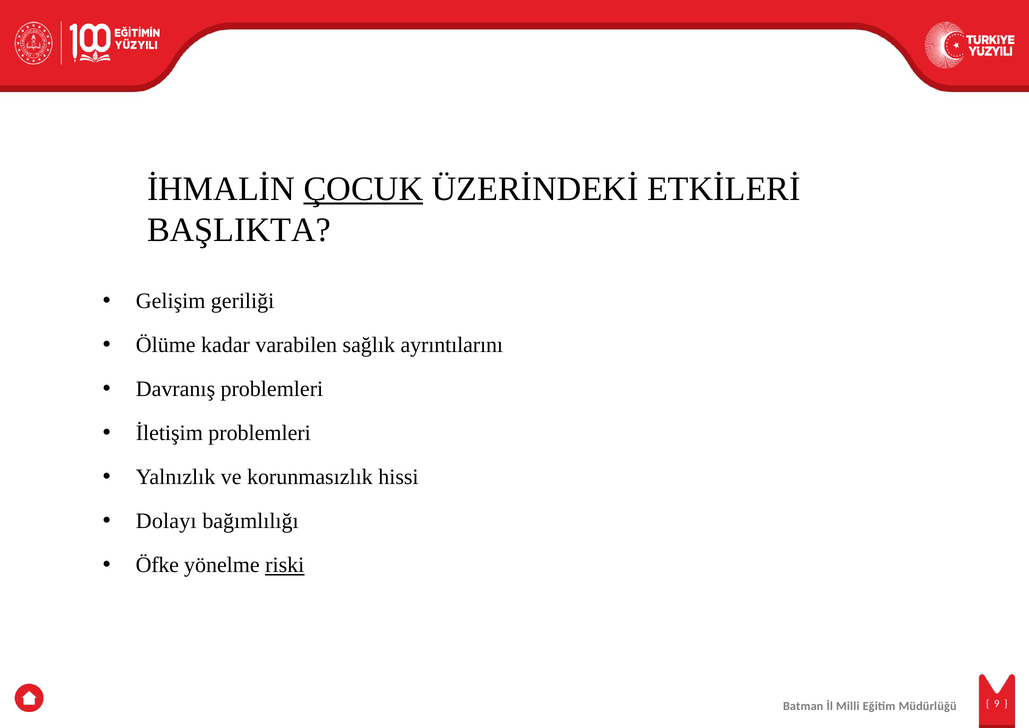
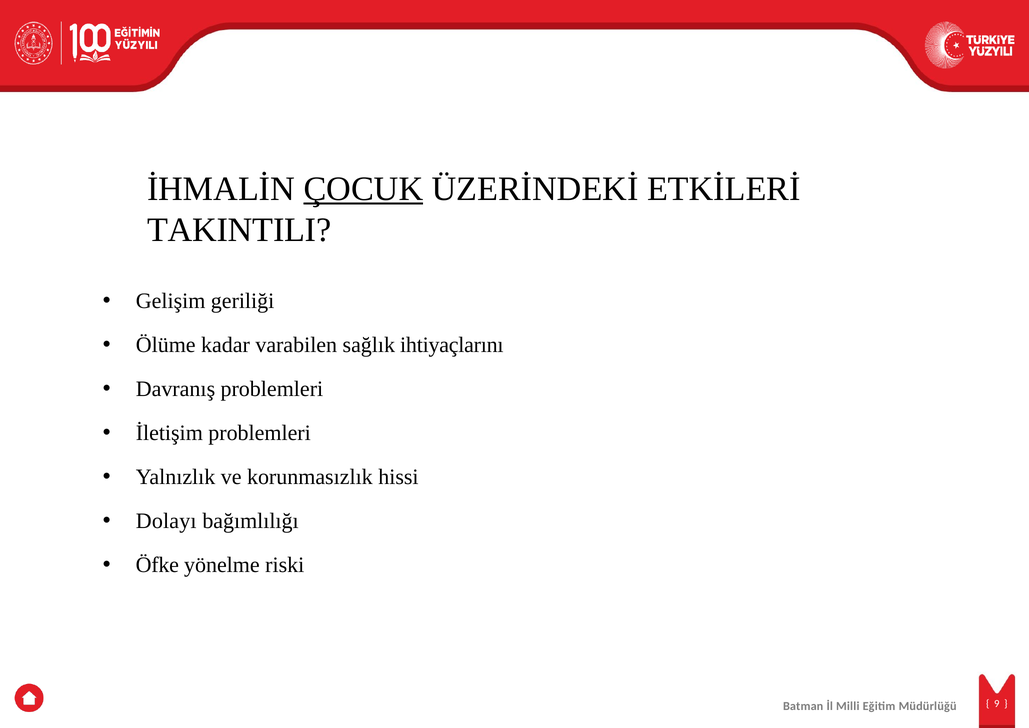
BAŞLIKTA: BAŞLIKTA -> TAKINTILI (239, 230)
ayrıntılarını: ayrıntılarını -> ihtiyaçlarını (452, 345)
riski underline: present -> none (285, 565)
